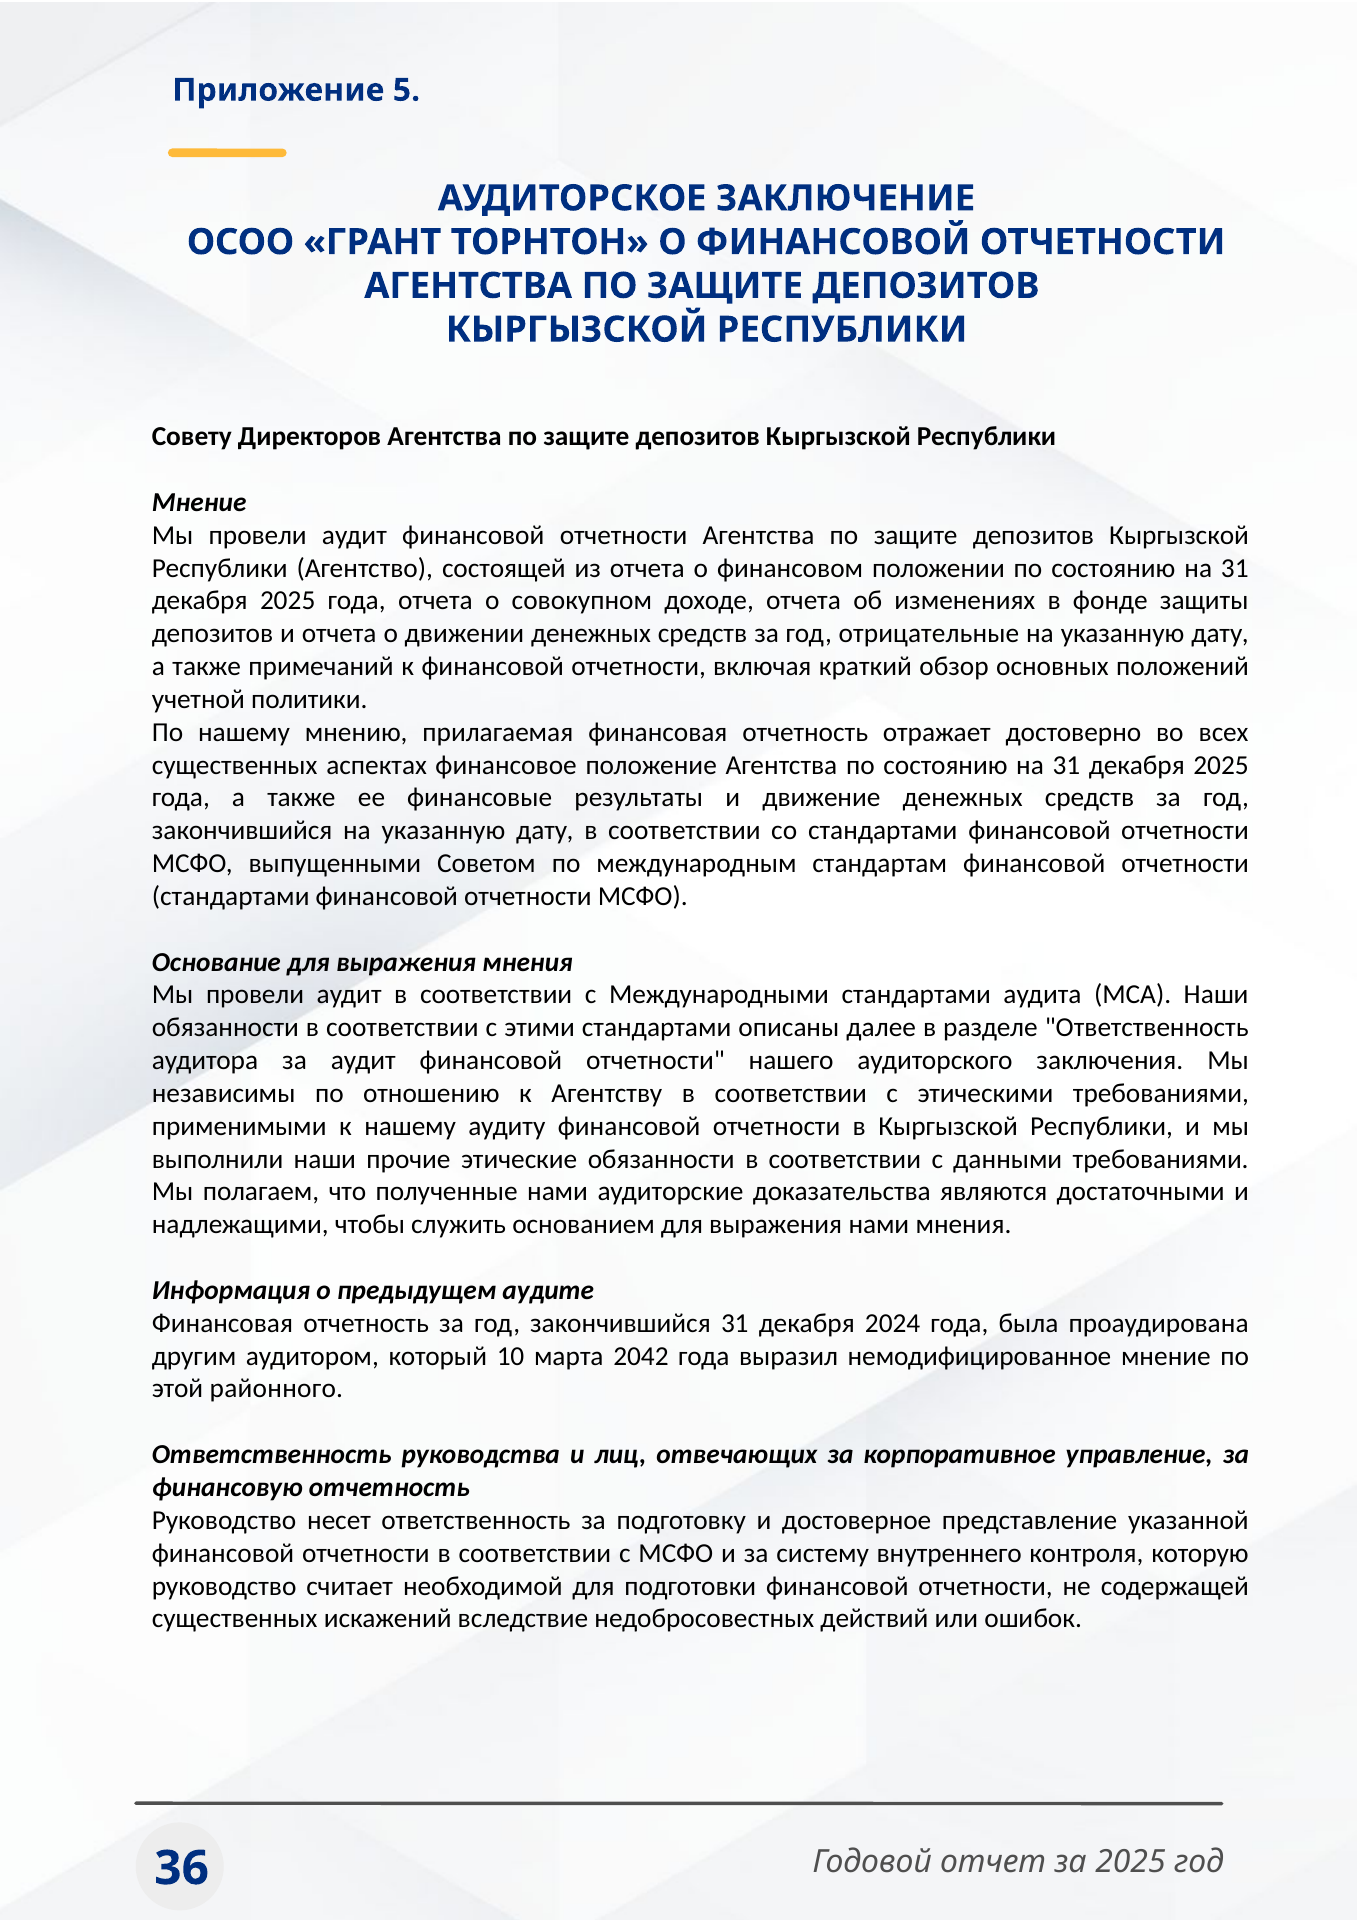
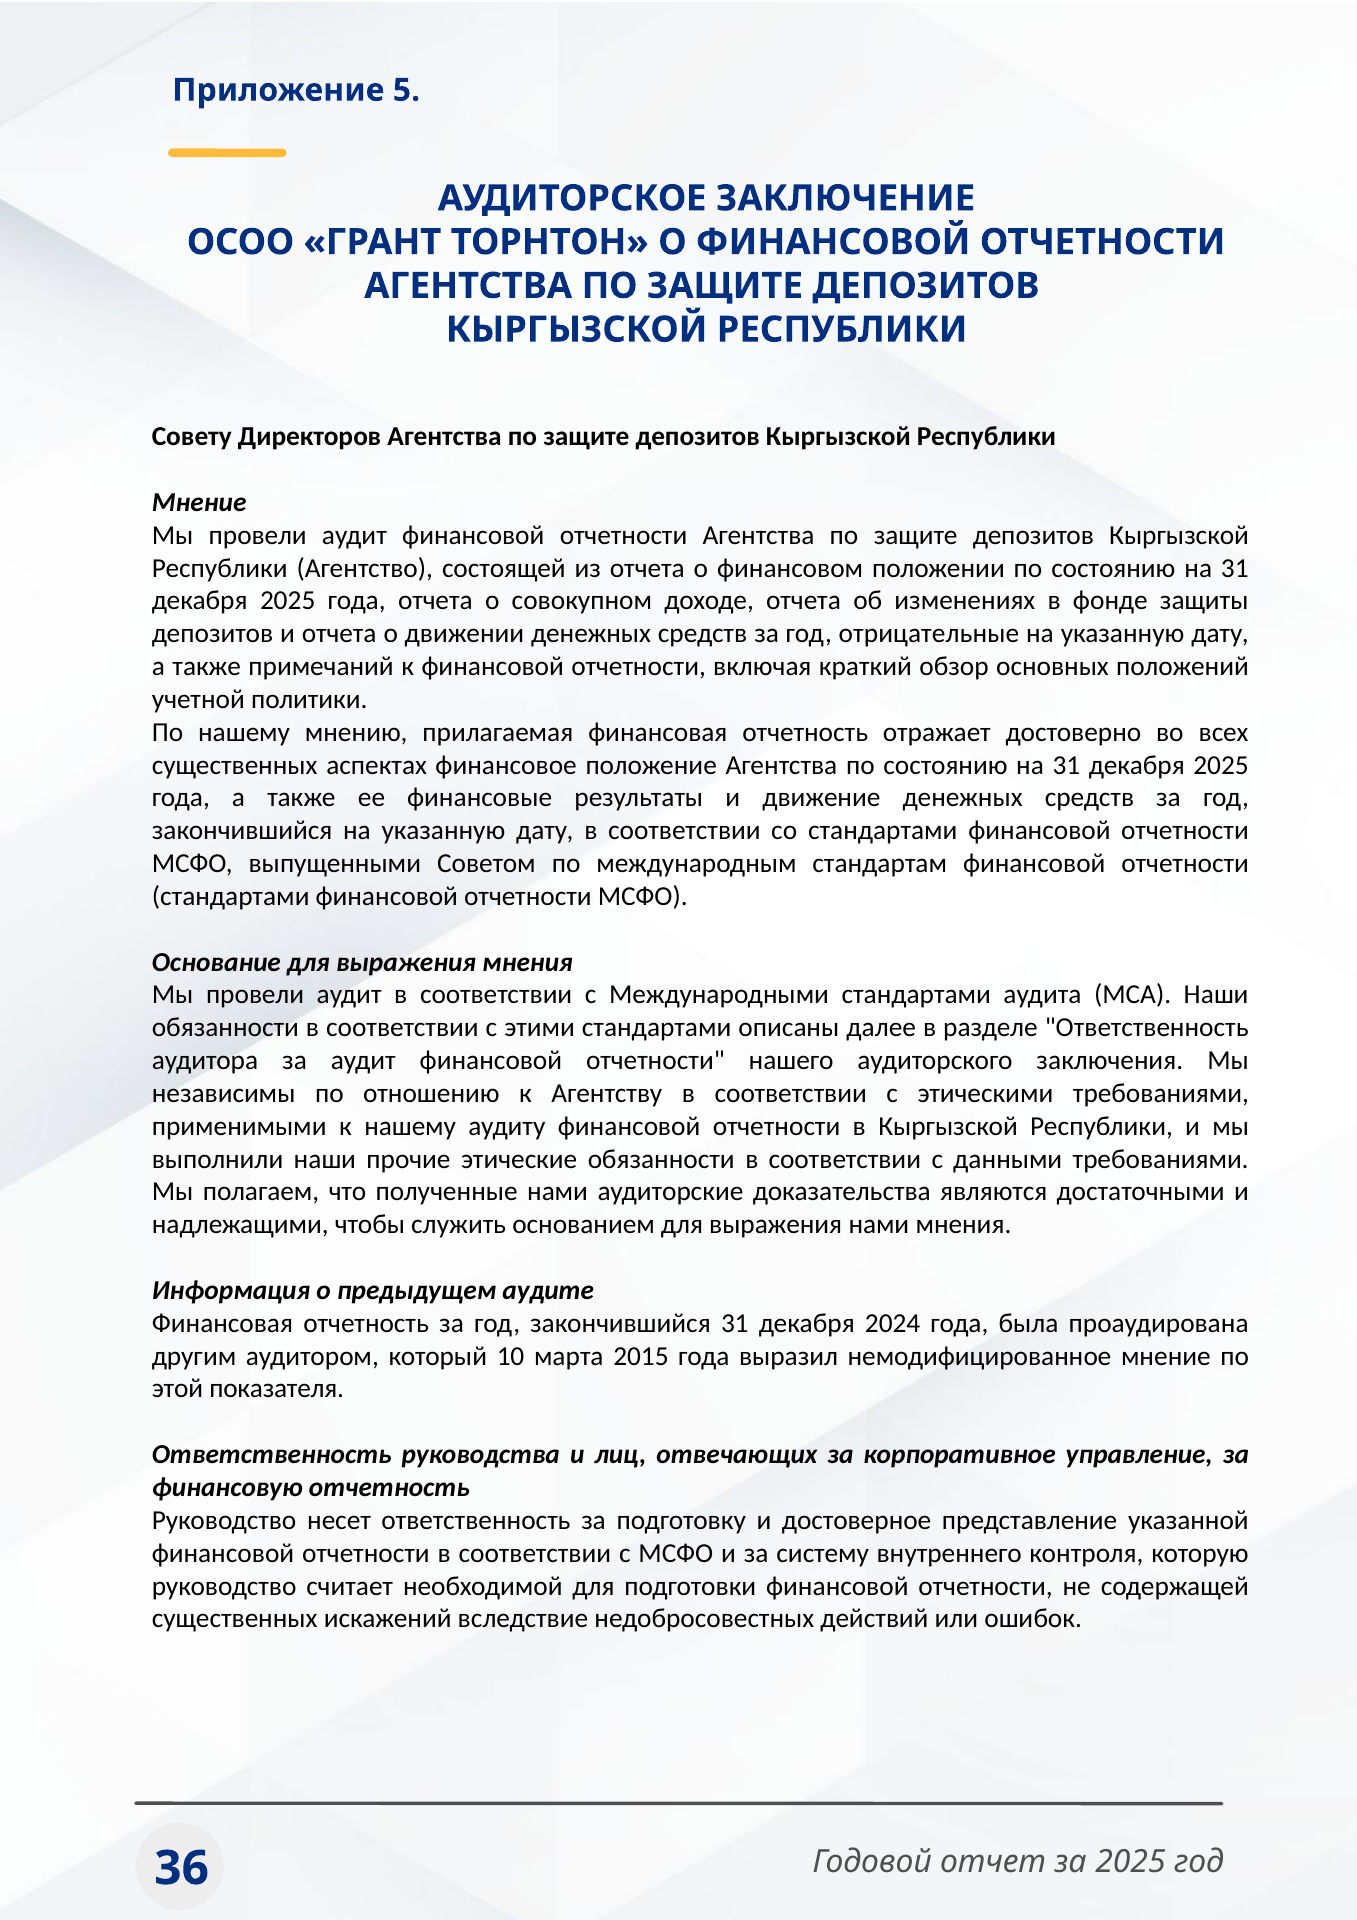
2042: 2042 -> 2015 (641, 1356)
районного: районного -> показателя (277, 1389)
